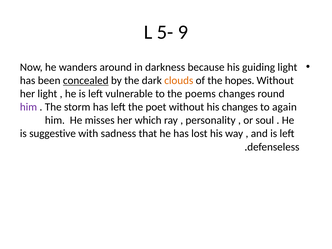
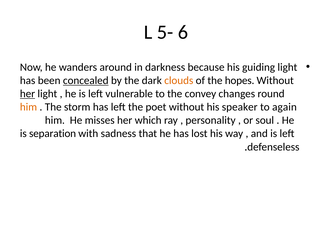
9: 9 -> 6 (183, 32)
her underline: none -> present (27, 94)
poems: poems -> convey (200, 94)
him colour: purple -> orange (28, 107)
his changes: changes -> speaker (240, 107)
suggestive: suggestive -> separation (53, 134)
